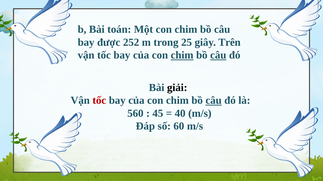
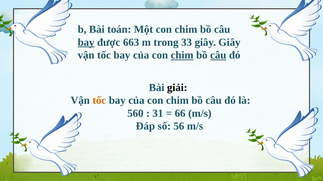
bay underline: none -> present (86, 42)
252: 252 -> 663 (131, 42)
25: 25 -> 33 (187, 42)
giây Trên: Trên -> Giây (229, 42)
tốc colour: red -> orange (99, 101)
câu underline: present -> none (214, 101)
45: 45 -> 31 (158, 114)
40: 40 -> 66 (180, 114)
60: 60 -> 56 (179, 127)
